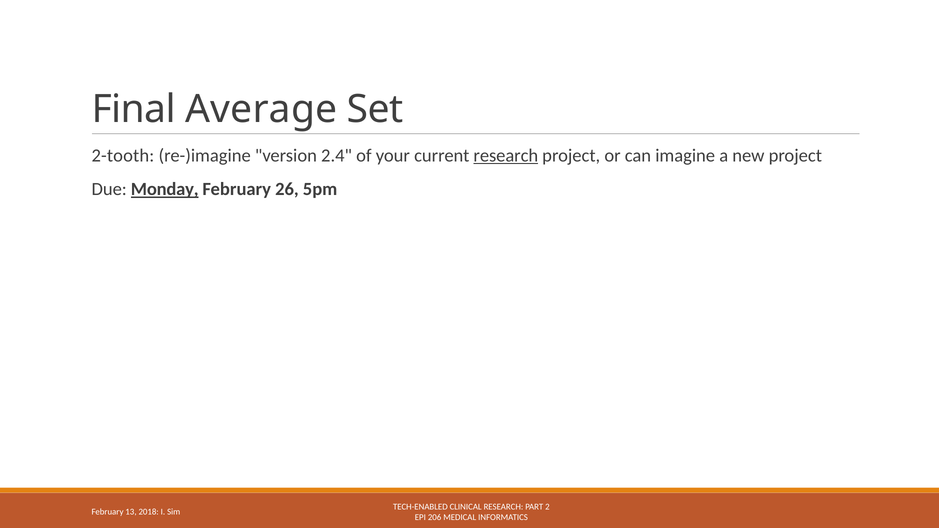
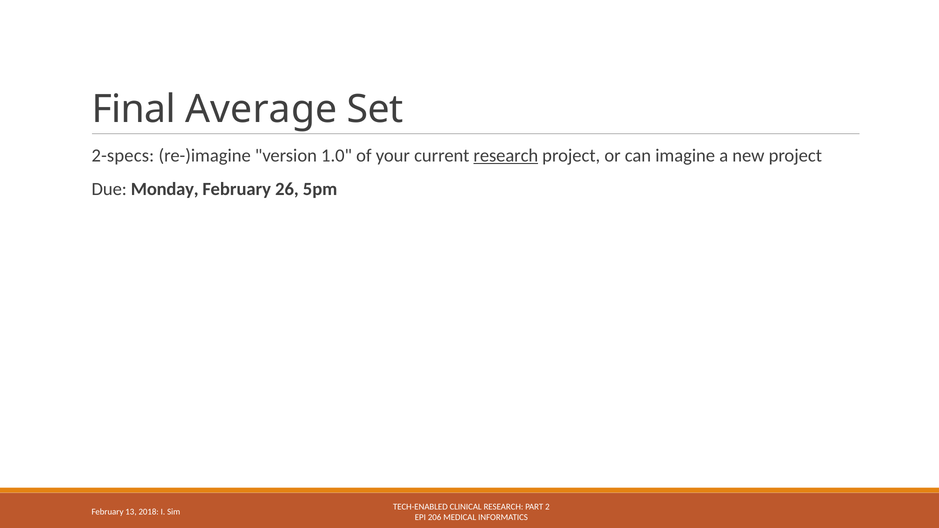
2-tooth: 2-tooth -> 2-specs (123, 156)
2.4: 2.4 -> 1.0 (337, 156)
Monday underline: present -> none (165, 189)
